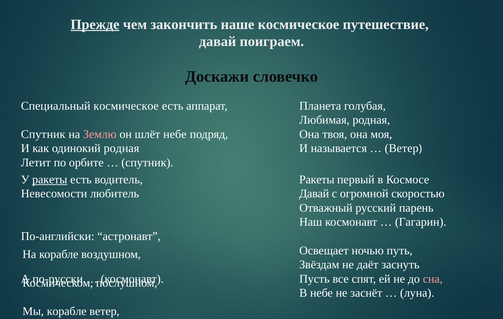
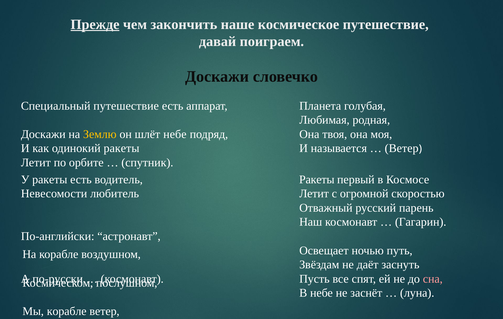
Специальный космическое: космическое -> путешествие (126, 106)
Спутник: Спутник -> Доскажи (43, 134)
Землю colour: pink -> yellow (100, 134)
одинокий родная: родная -> ракеты (121, 149)
ракеты underline: present -> none (50, 180)
Давай: Давай -> Летит (314, 194)
